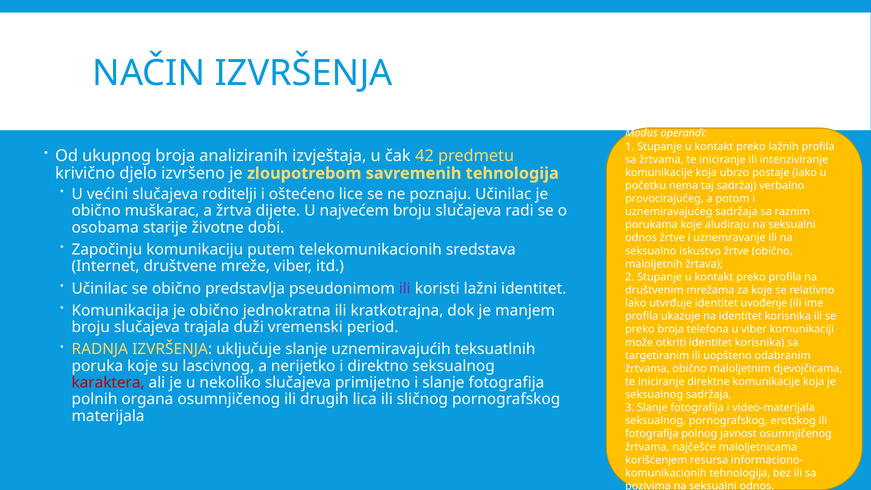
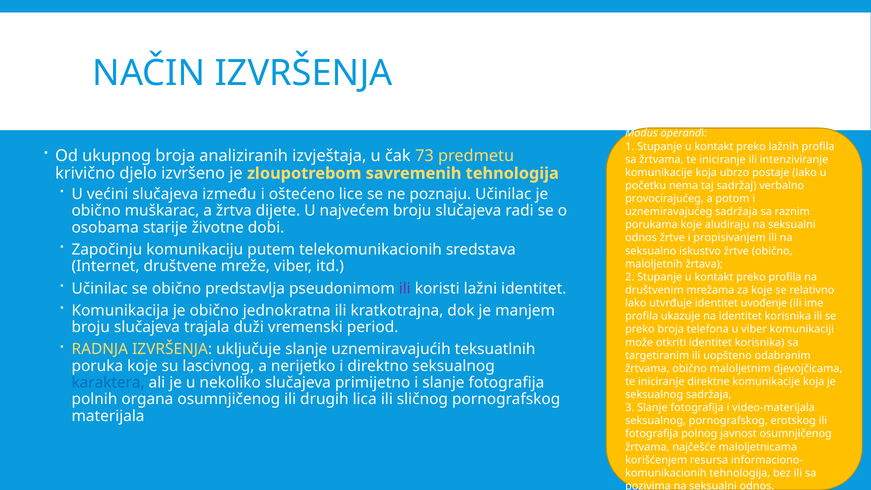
42: 42 -> 73 (424, 156)
roditelji: roditelji -> između (229, 194)
uznemravanje: uznemravanje -> propisivanjem (730, 238)
karaktera colour: red -> blue (108, 383)
